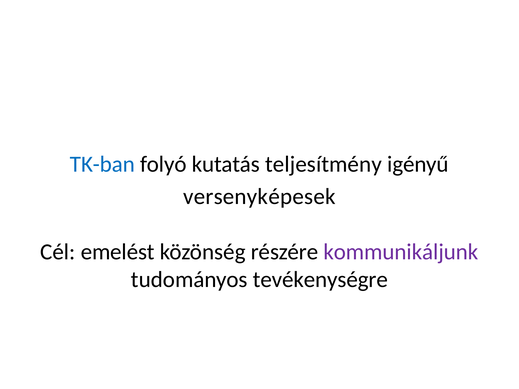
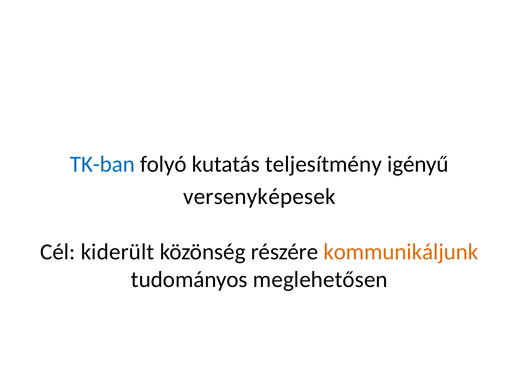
emelést: emelést -> kiderült (118, 252)
kommunikáljunk colour: purple -> orange (401, 252)
tevékenységre: tevékenységre -> meglehetősen (320, 280)
